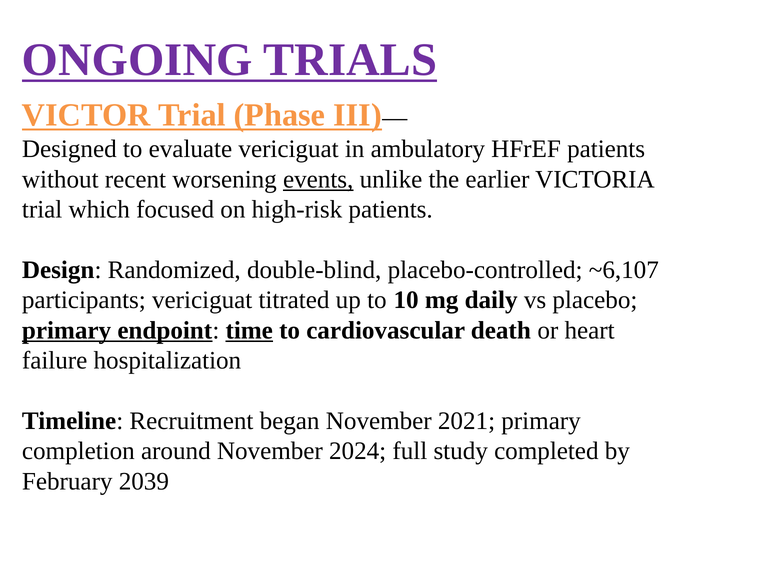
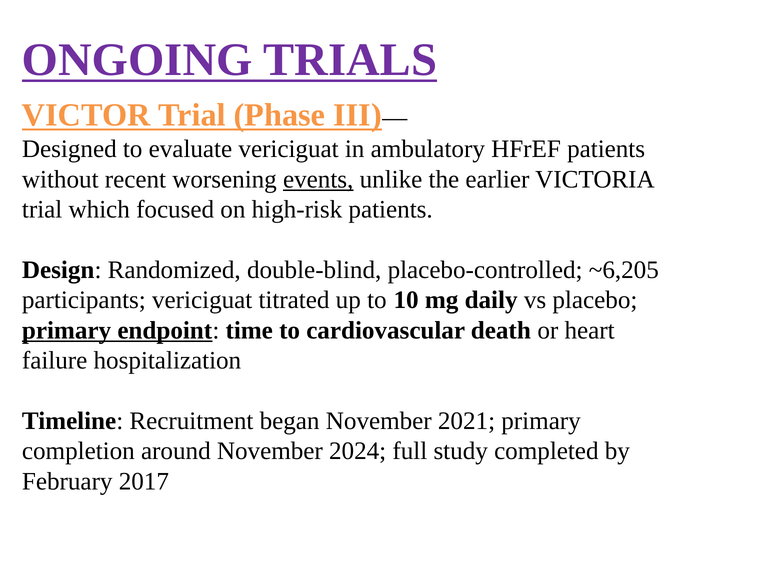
~6,107: ~6,107 -> ~6,205 (624, 270)
time underline: present -> none (249, 330)
2039: 2039 -> 2017 (144, 481)
